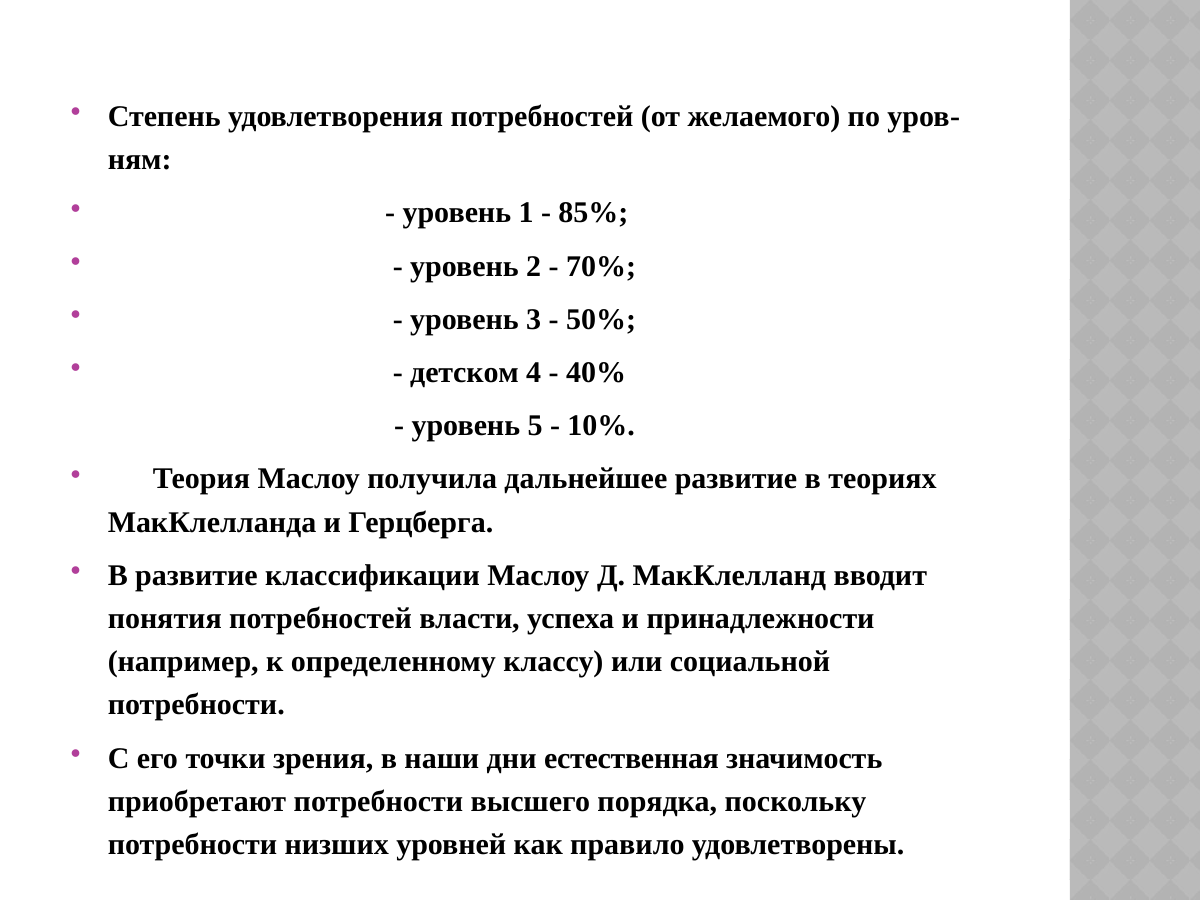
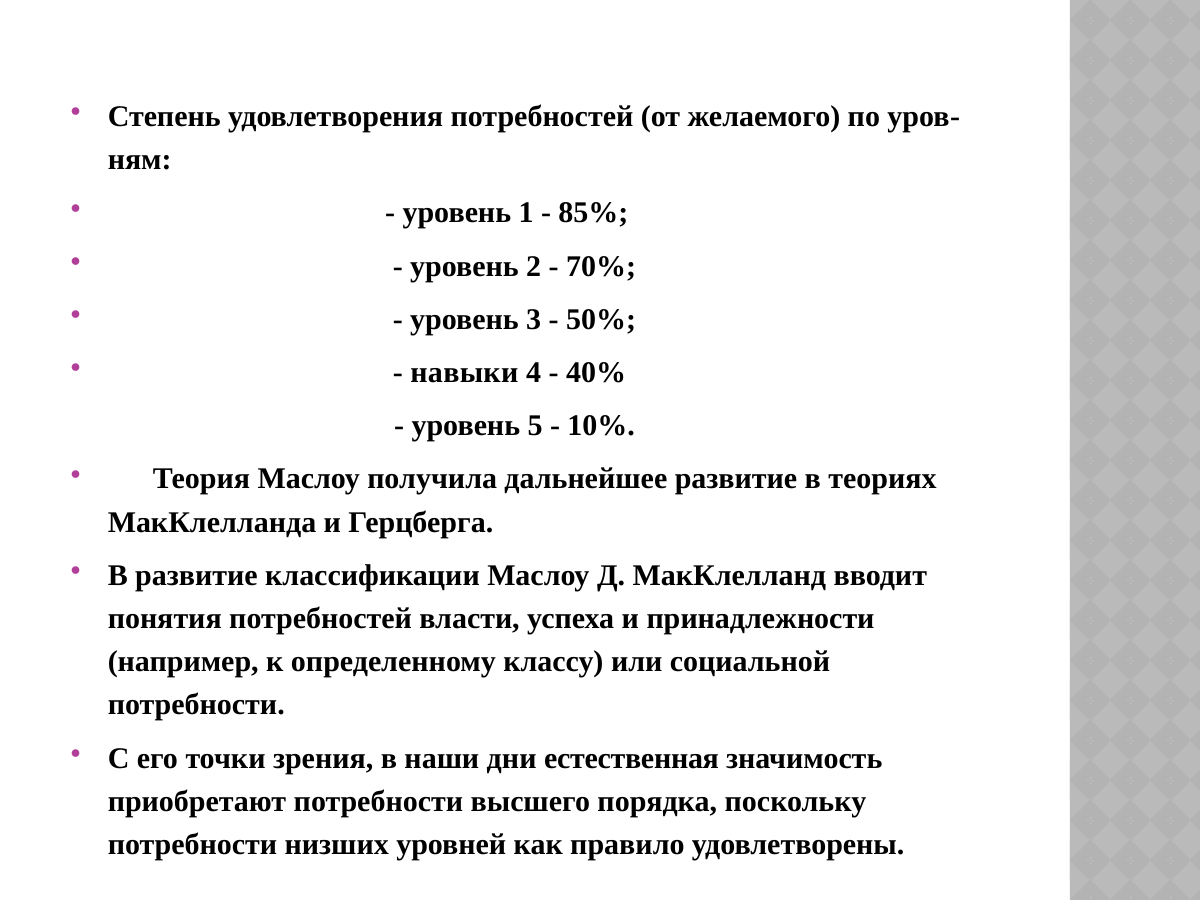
детском: детском -> навыки (464, 373)
